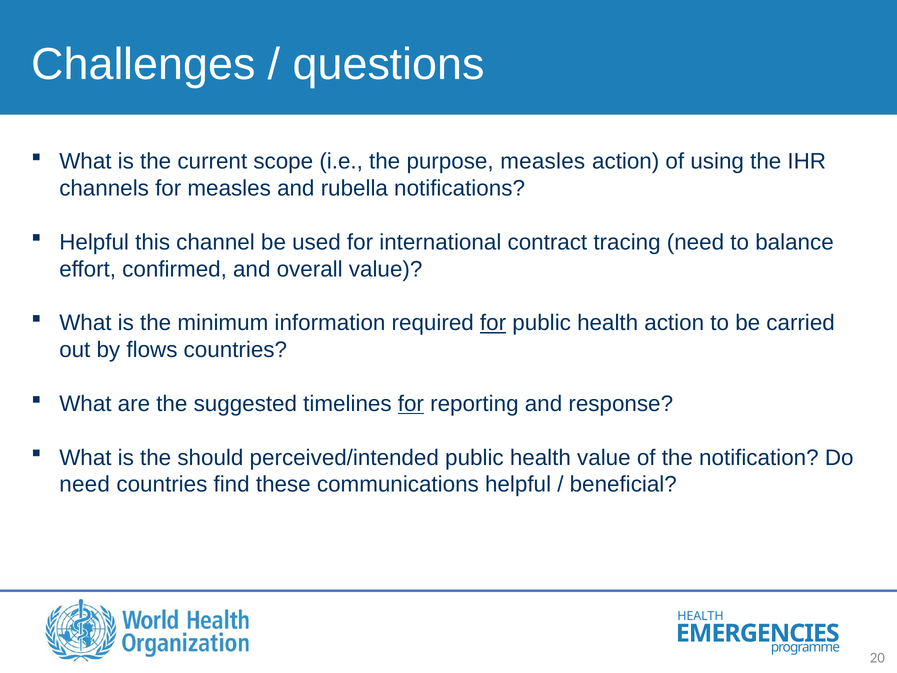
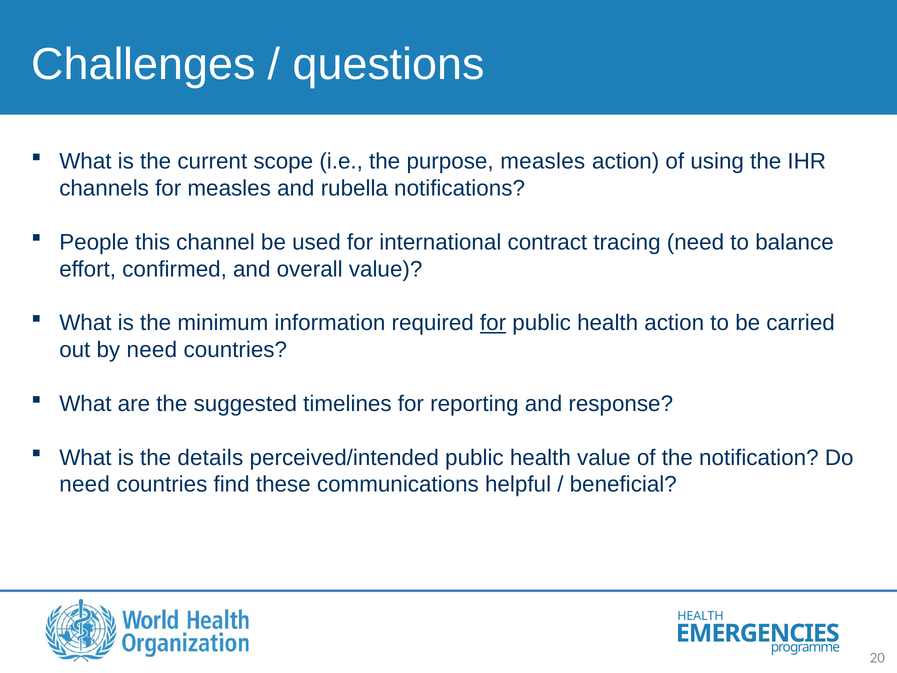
Helpful: Helpful -> People (94, 242)
by flows: flows -> need (152, 350)
for underline: present -> none (411, 404)
should: should -> details (210, 457)
